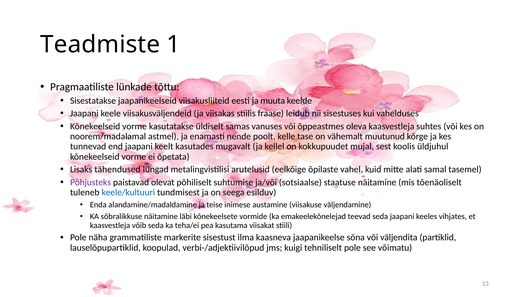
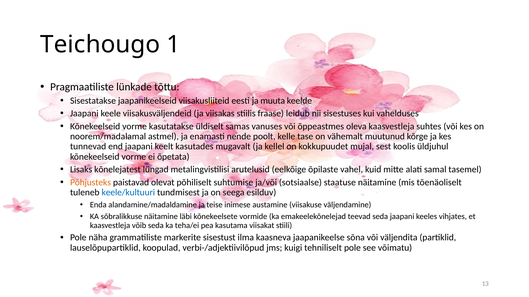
Teadmiste: Teadmiste -> Teichougo (100, 44)
tähendused: tähendused -> kõnelejatest (118, 170)
Põhjusteks colour: purple -> orange (91, 183)
